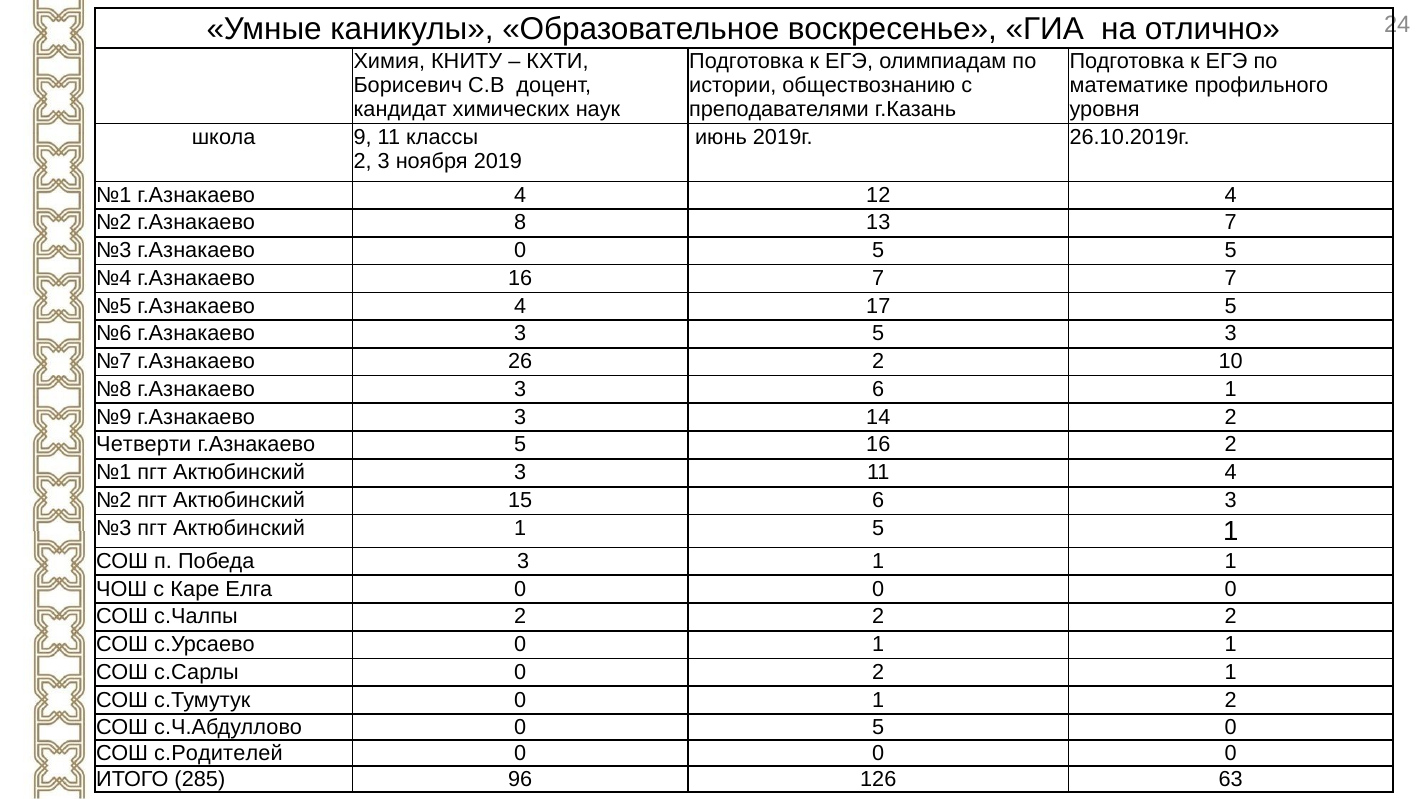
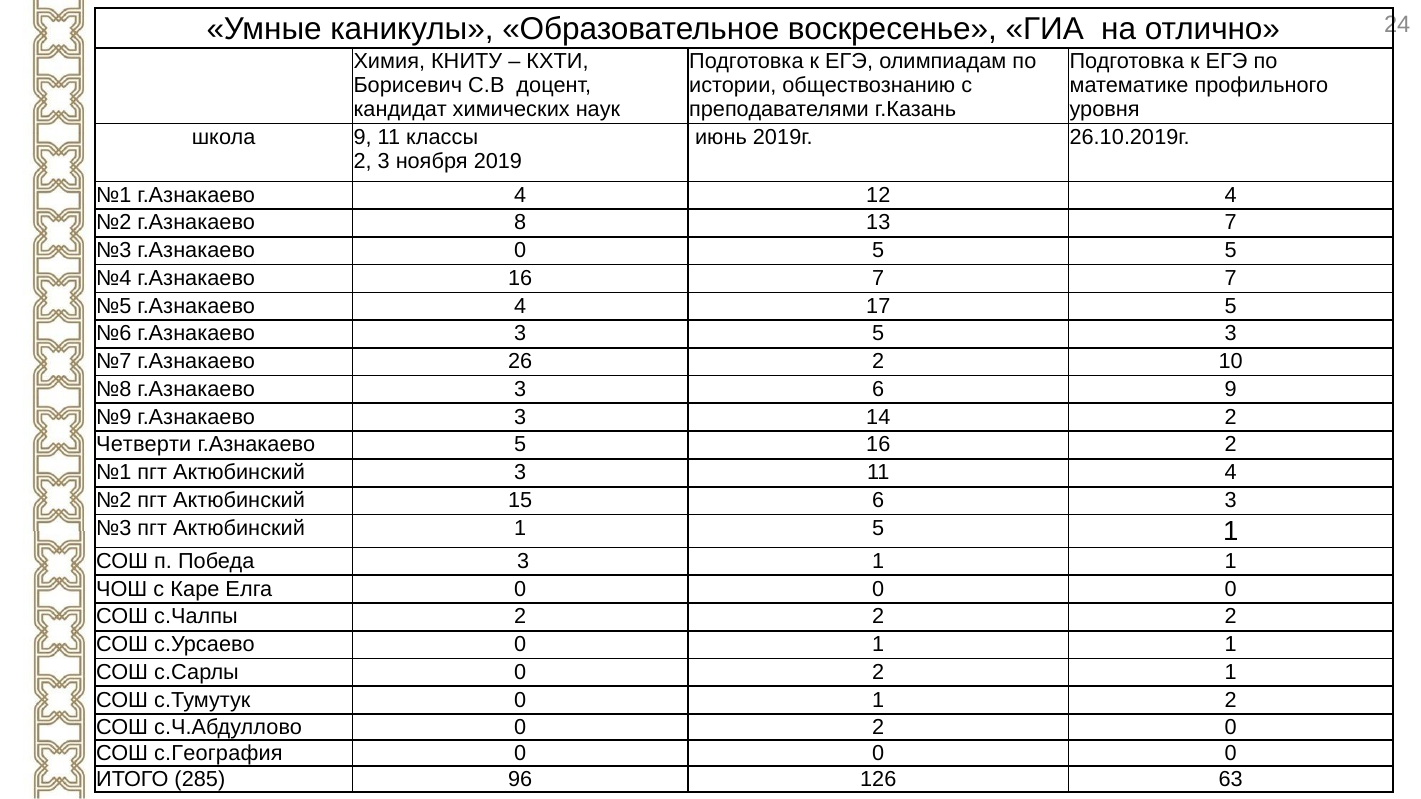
6 1: 1 -> 9 (1231, 389)
с.Ч.Абдуллово 0 5: 5 -> 2 (878, 728)
с.Родителей: с.Родителей -> с.География (218, 754)
